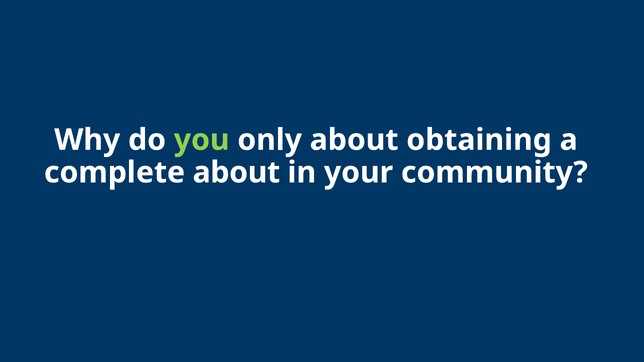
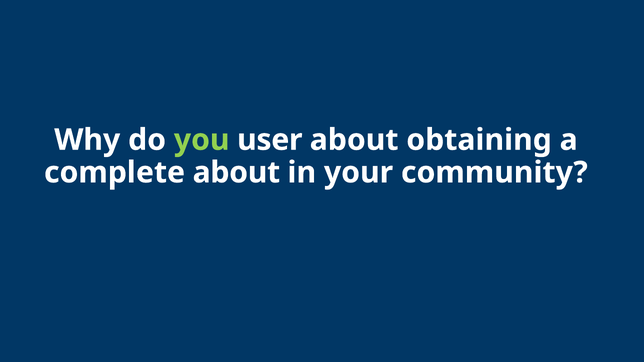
only: only -> user (270, 140)
